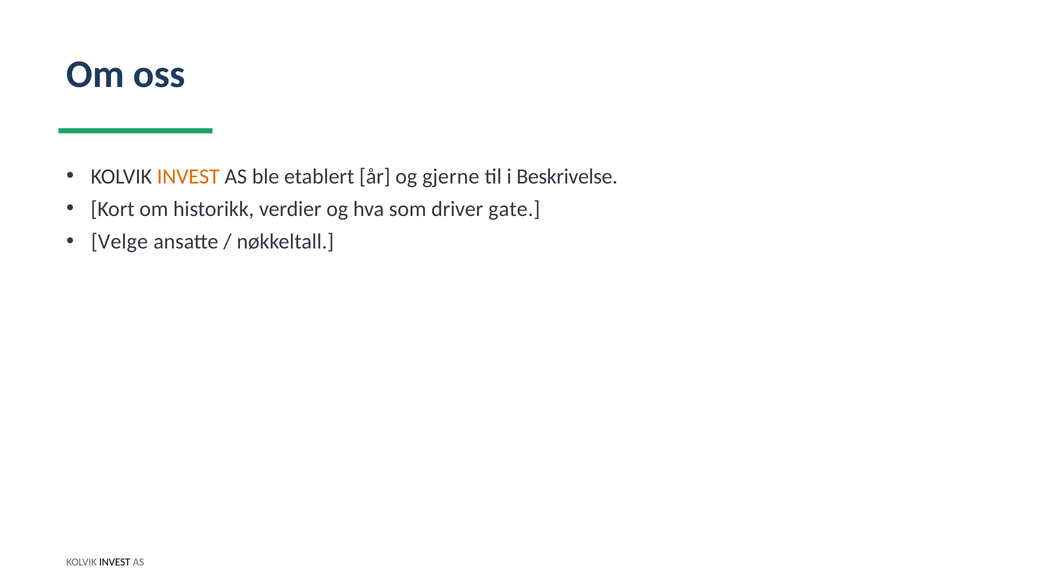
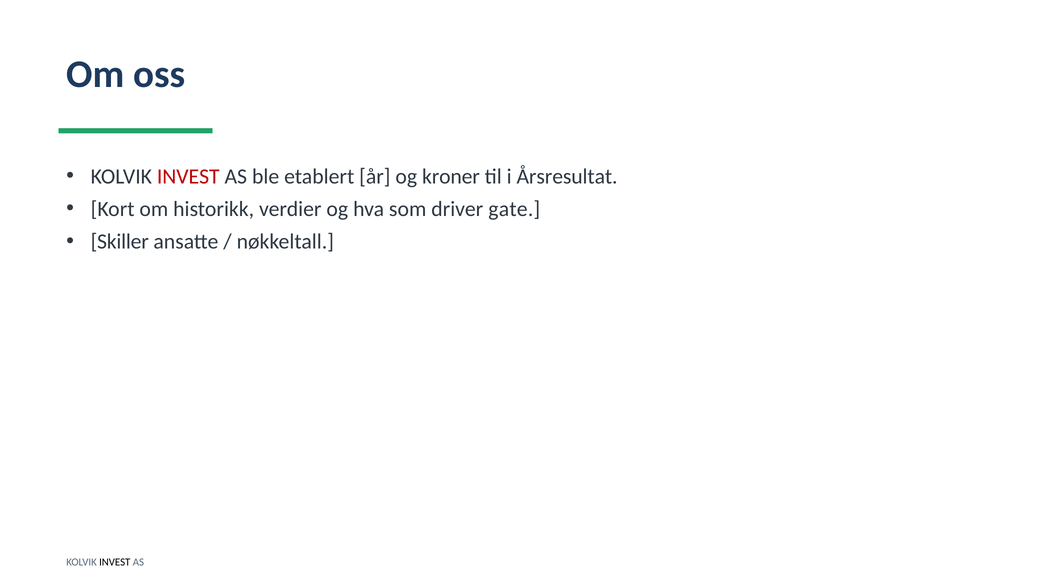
INVEST colour: orange -> red (188, 176)
gjerne: gjerne -> kroner (451, 176)
Beskrivelse: Beskrivelse -> Årsresultat (567, 176)
Velge: Velge -> Skiller (120, 242)
